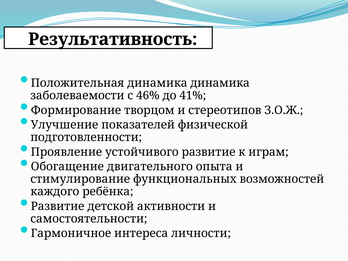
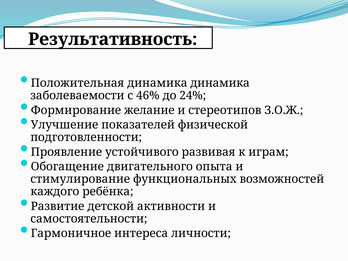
41%: 41% -> 24% (193, 96)
творцом: творцом -> желание (149, 110)
устойчивого развитие: развитие -> развивая (209, 152)
